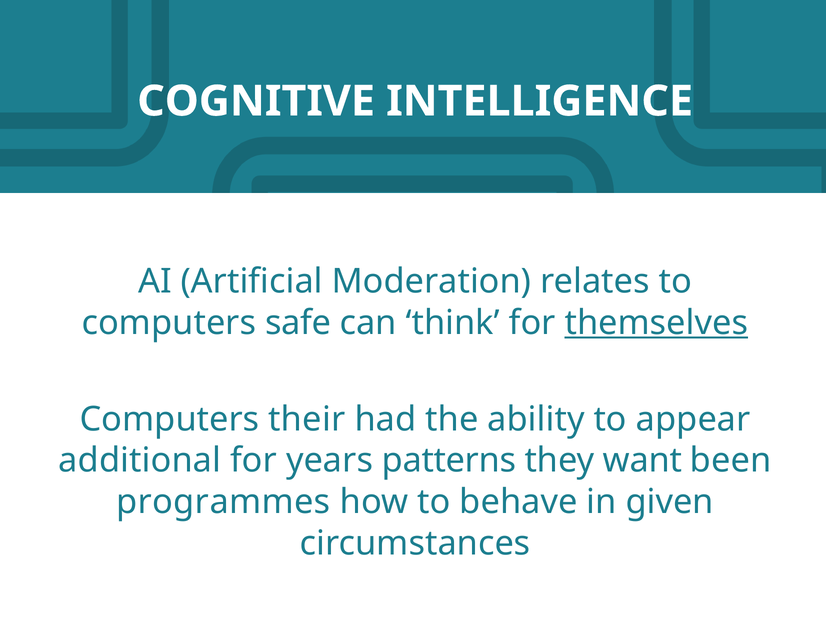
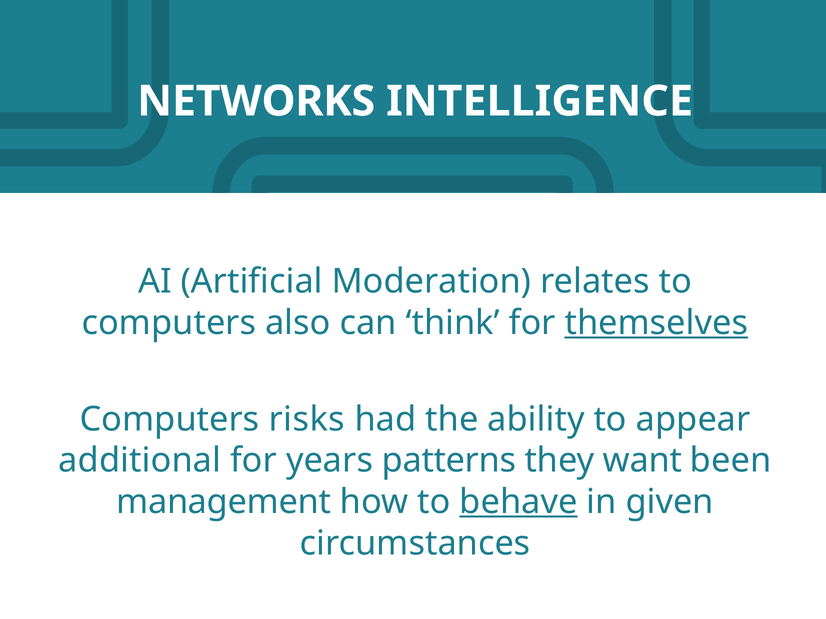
COGNITIVE: COGNITIVE -> NETWORKS (256, 101)
safe: safe -> also (298, 323)
their: their -> risks (307, 420)
programmes: programmes -> management (224, 502)
behave underline: none -> present (518, 502)
